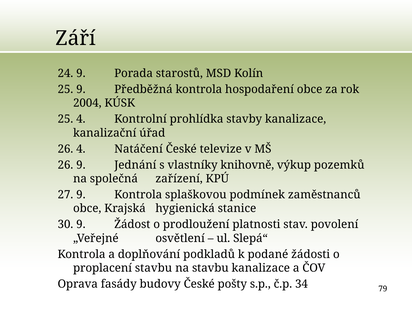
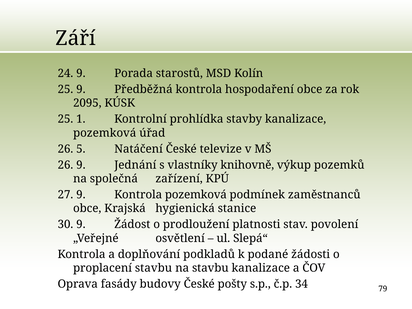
2004: 2004 -> 2095 (87, 103)
25 4: 4 -> 1 (81, 119)
kanalizační: kanalizační -> pozemková (105, 133)
26 4: 4 -> 5 (81, 149)
Kontrola splaškovou: splaškovou -> pozemková (196, 195)
